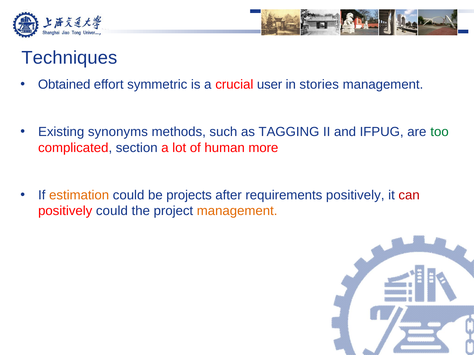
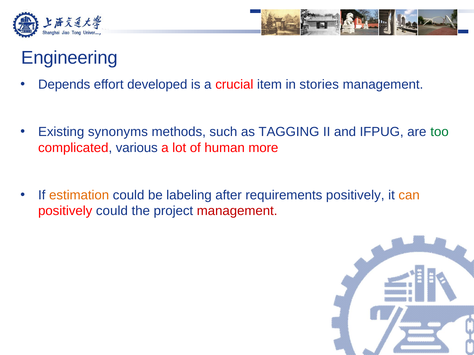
Techniques: Techniques -> Engineering (70, 58)
Obtained: Obtained -> Depends (64, 85)
symmetric: symmetric -> developed (157, 85)
user: user -> item (269, 85)
section: section -> various (137, 148)
projects: projects -> labeling (189, 195)
can colour: red -> orange (409, 195)
management colour: orange -> red (237, 211)
